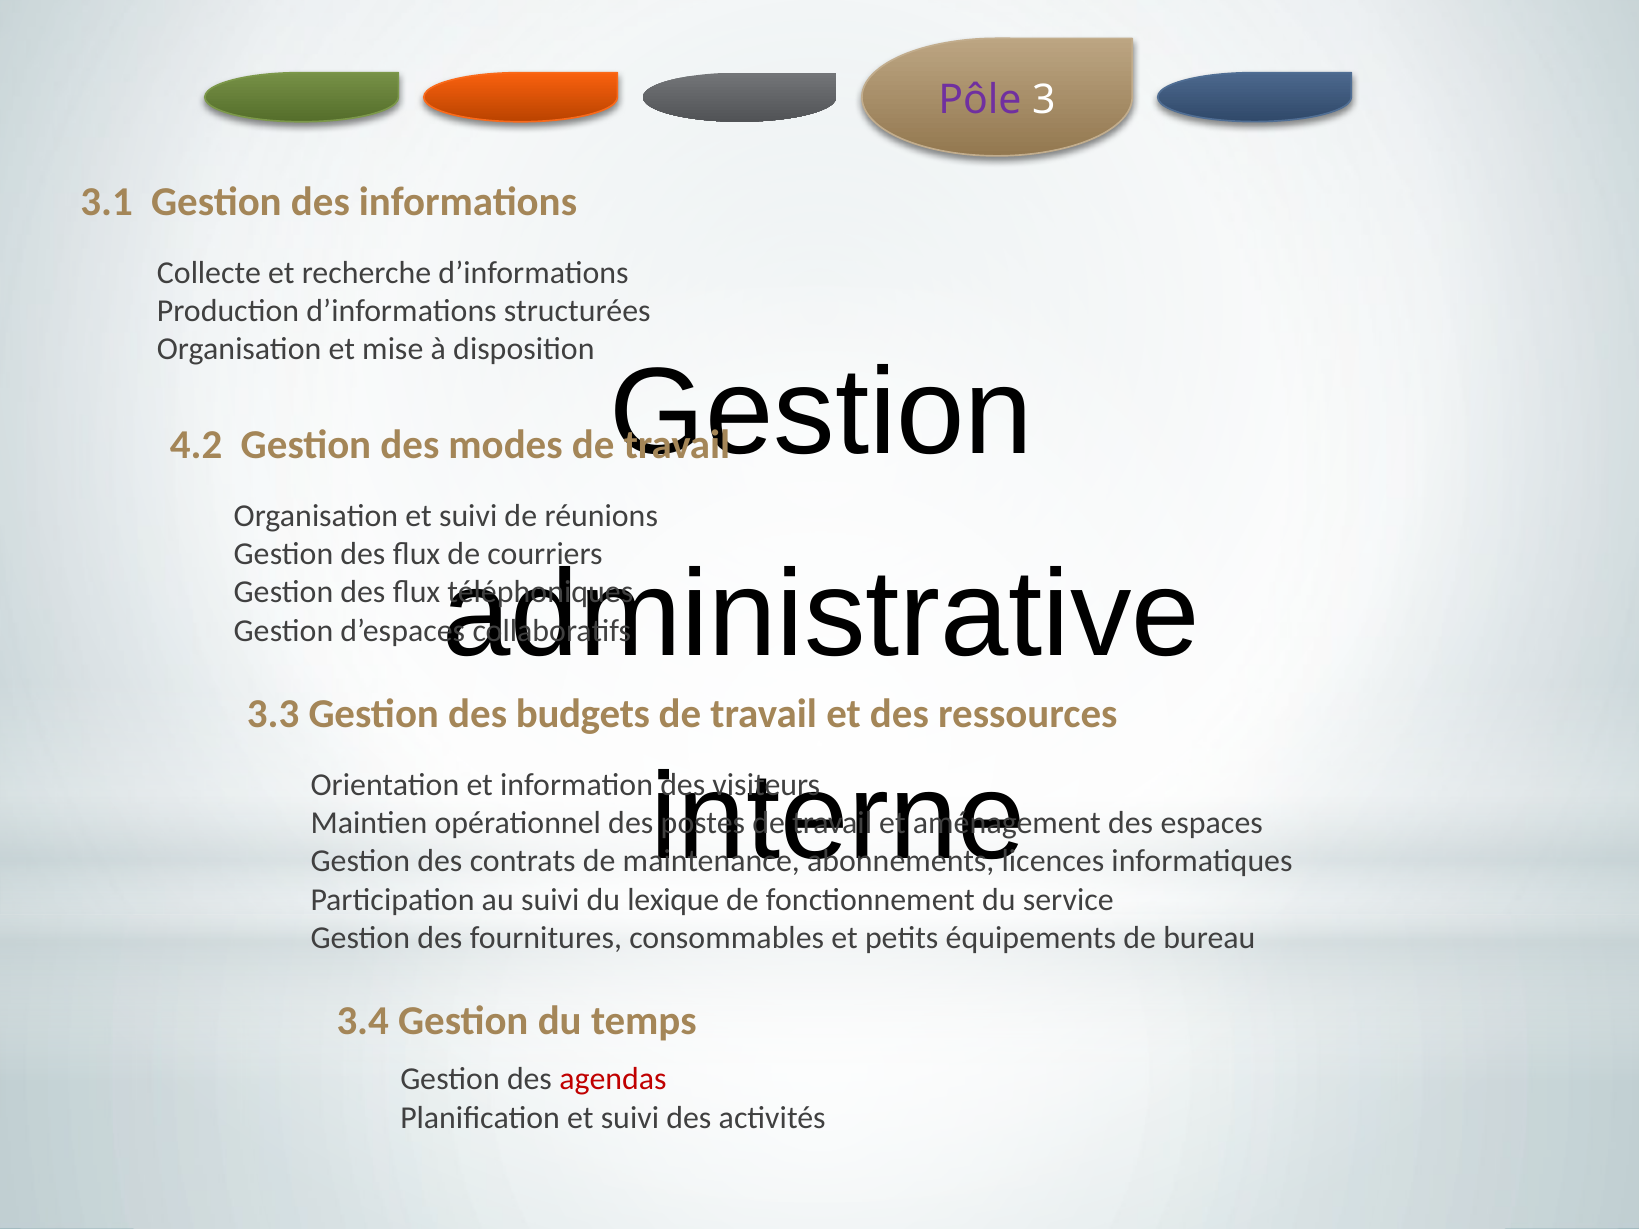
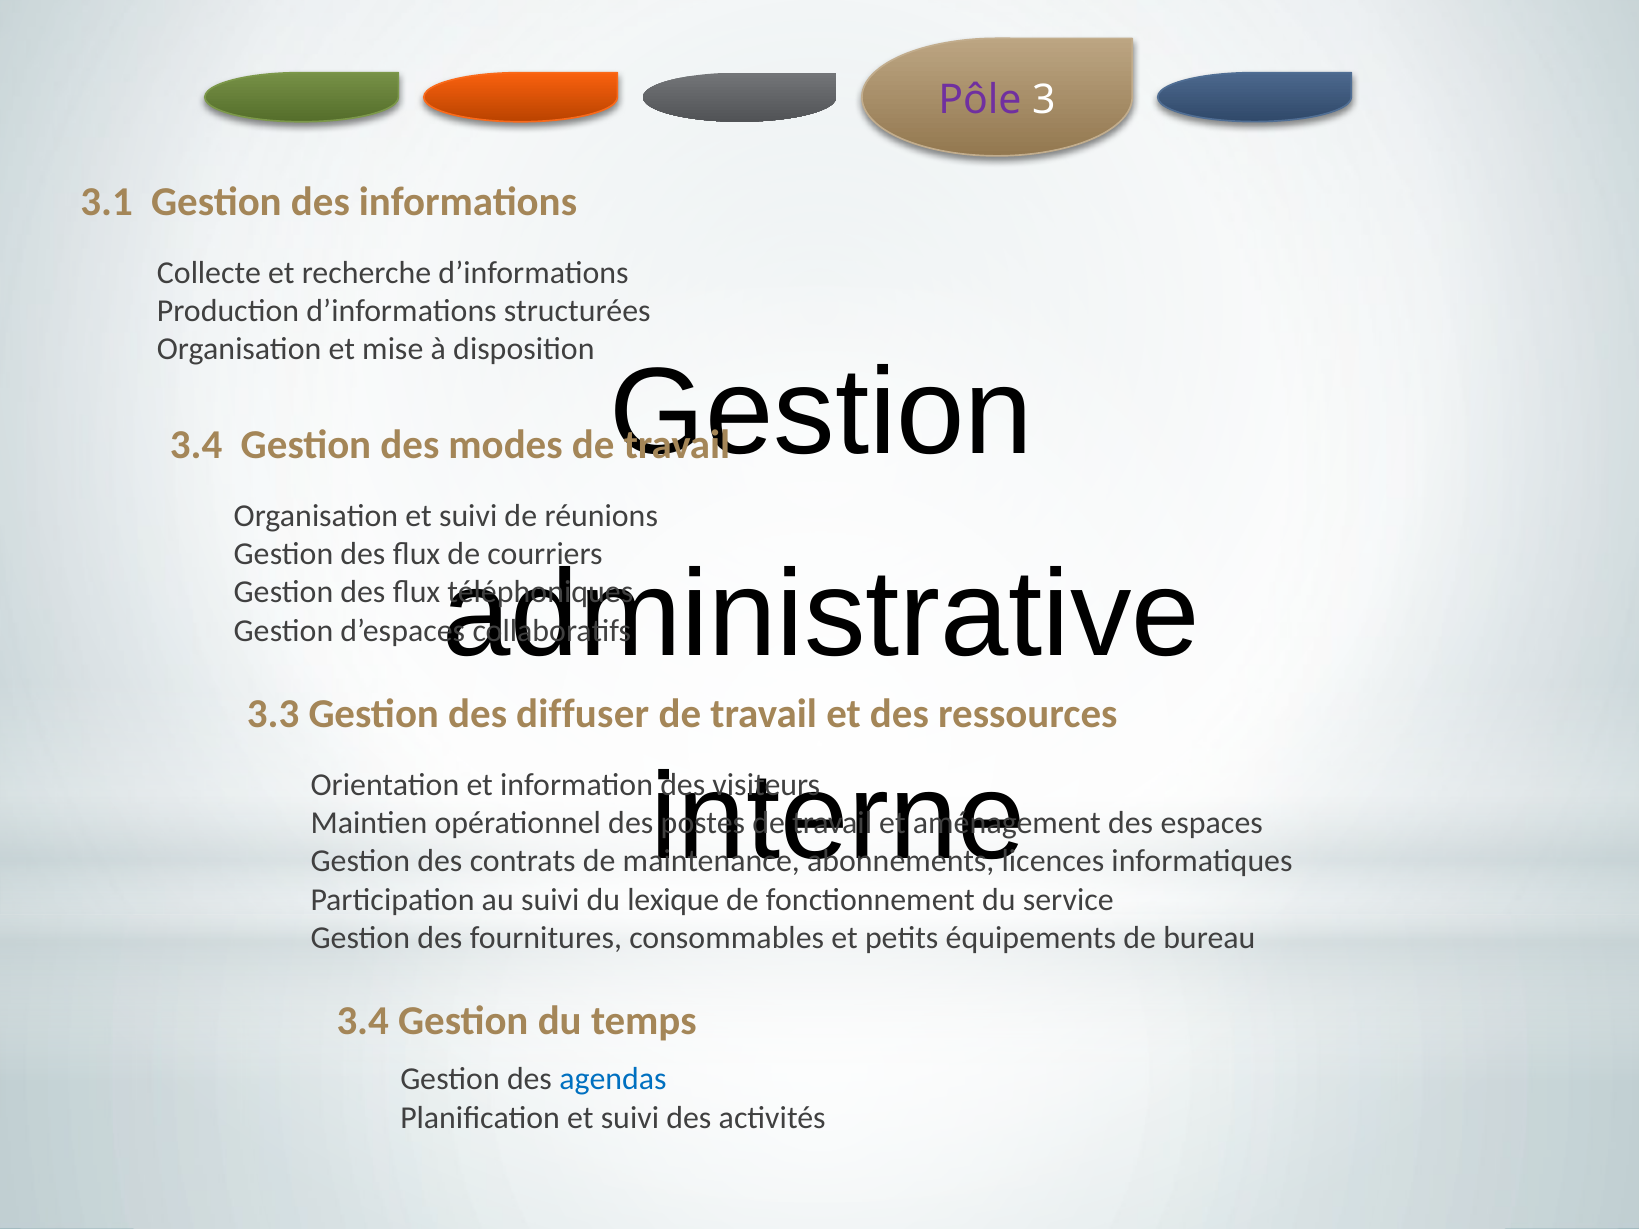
4.2: 4.2 -> 3.4 (196, 445)
budgets: budgets -> diffuser (583, 714)
agendas colour: red -> blue (613, 1079)
